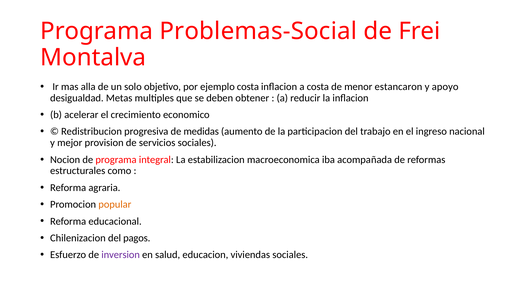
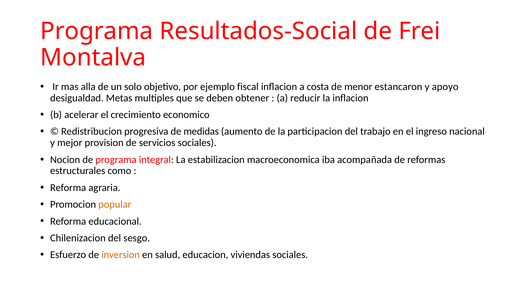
Problemas-Social: Problemas-Social -> Resultados-Social (258, 31)
ejemplo costa: costa -> fiscal (248, 87)
pagos: pagos -> sesgo (137, 238)
inversion colour: purple -> orange (121, 255)
